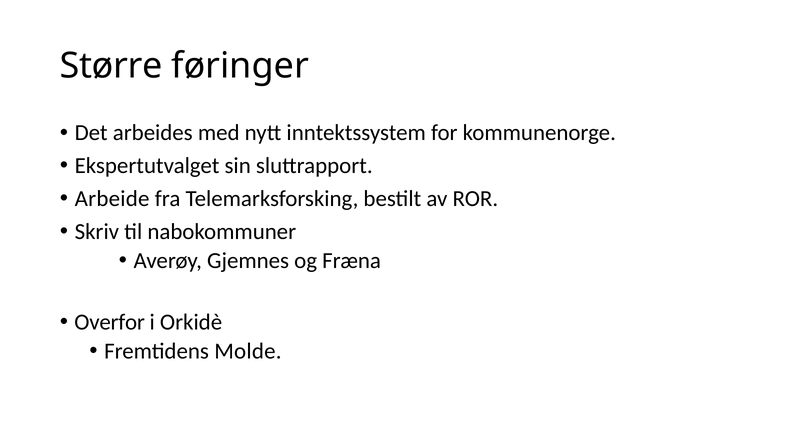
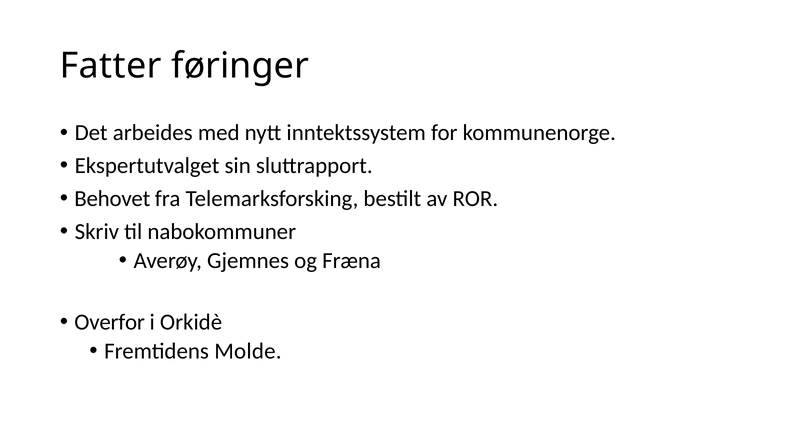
Større: Større -> Fatter (111, 66)
Arbeide: Arbeide -> Behovet (112, 199)
